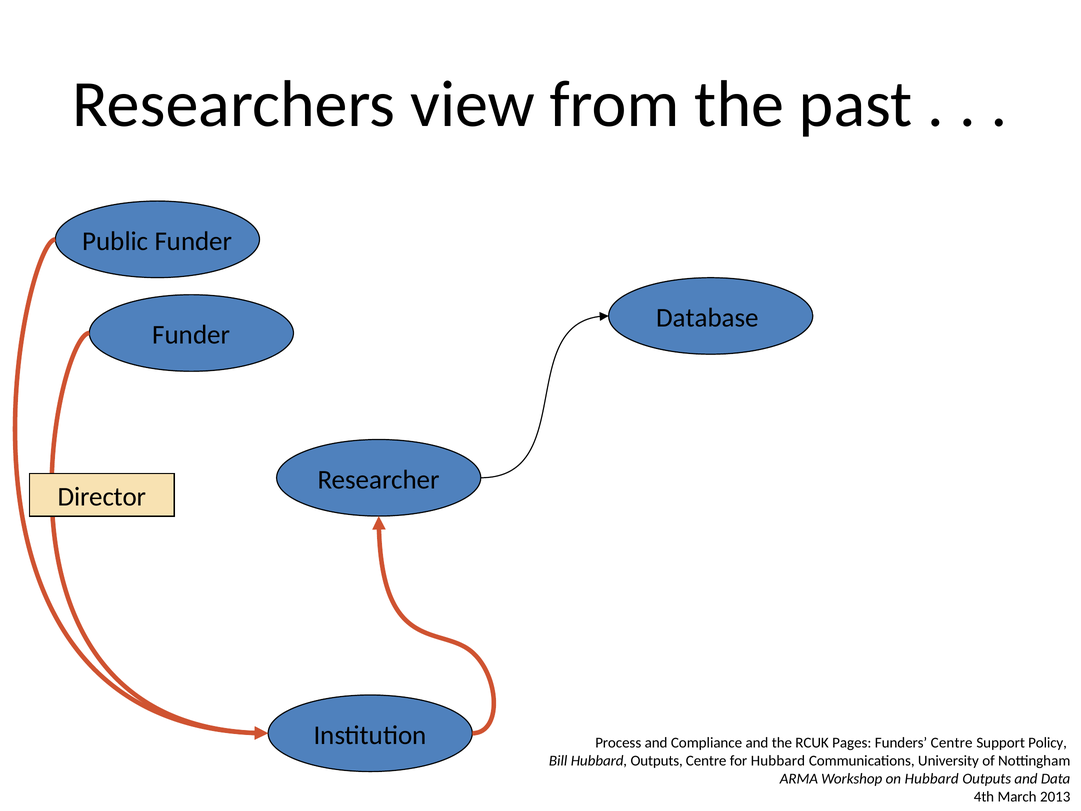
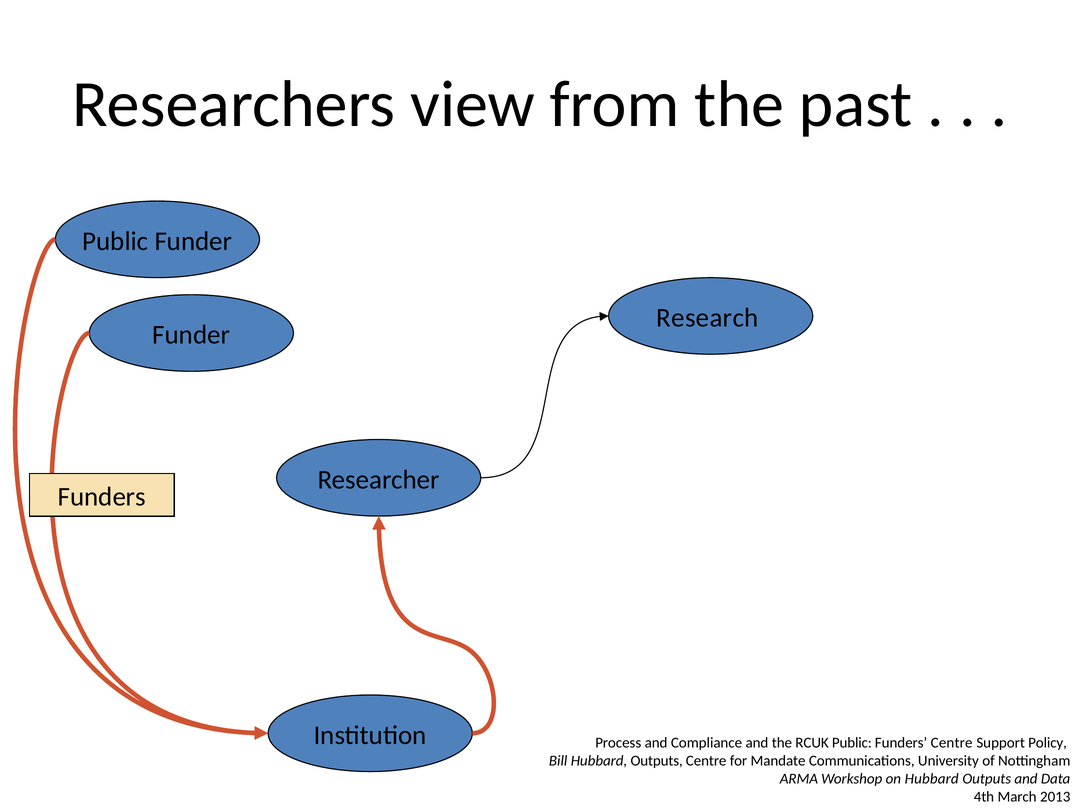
Database: Database -> Research (707, 318)
Director: Director -> Funders (102, 497)
RCUK Pages: Pages -> Public (852, 742)
for Hubbard: Hubbard -> Mandate (778, 760)
